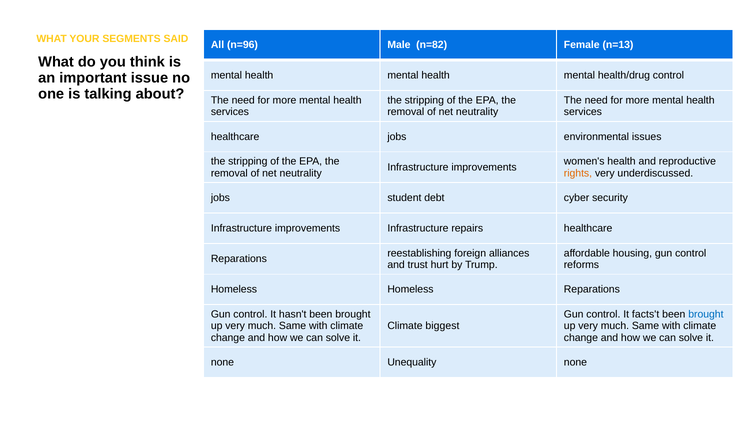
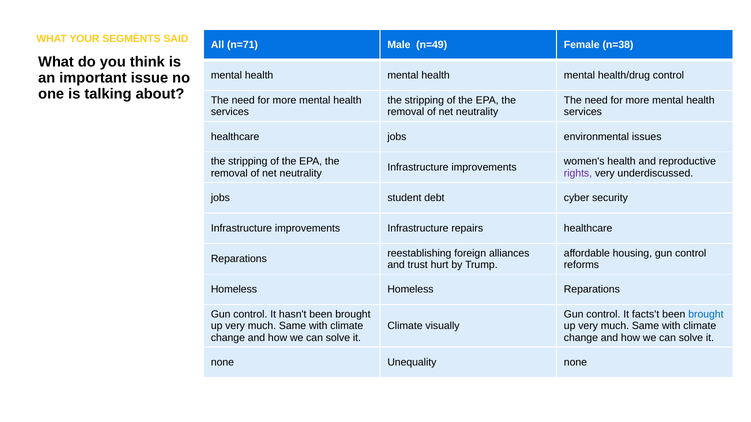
n=96: n=96 -> n=71 (242, 45)
n=82: n=82 -> n=49 (432, 45)
n=13: n=13 -> n=38 (618, 45)
rights colour: orange -> purple (578, 173)
biggest: biggest -> visually (442, 326)
